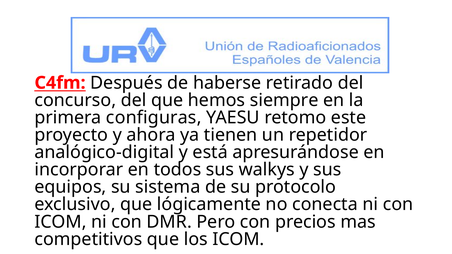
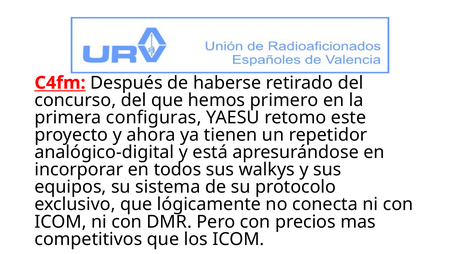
siempre: siempre -> primero (284, 100)
